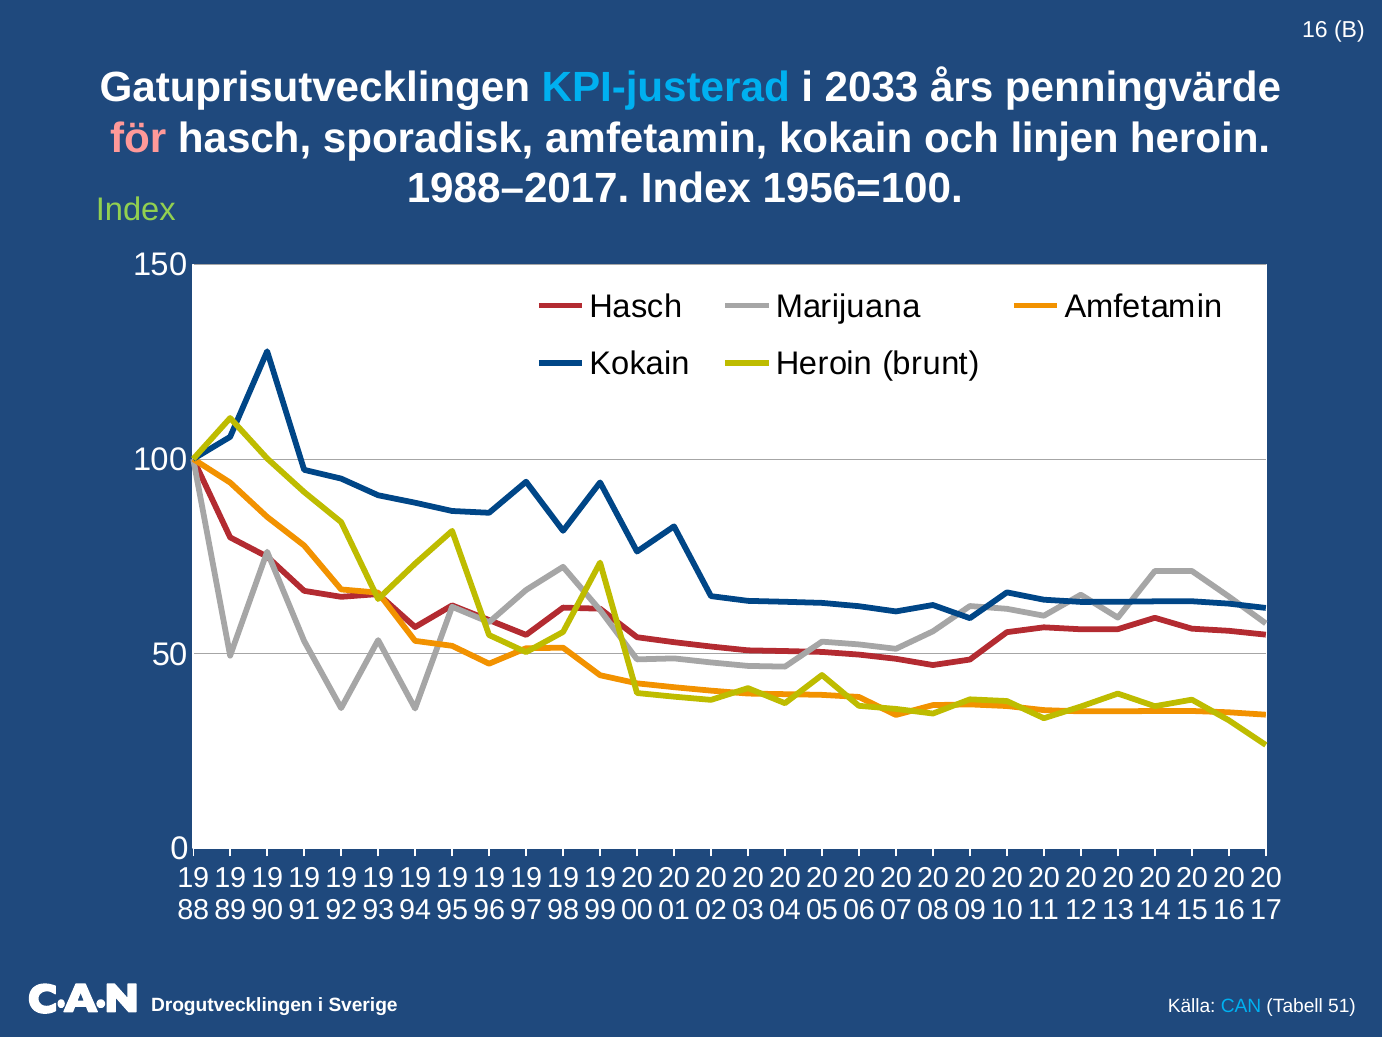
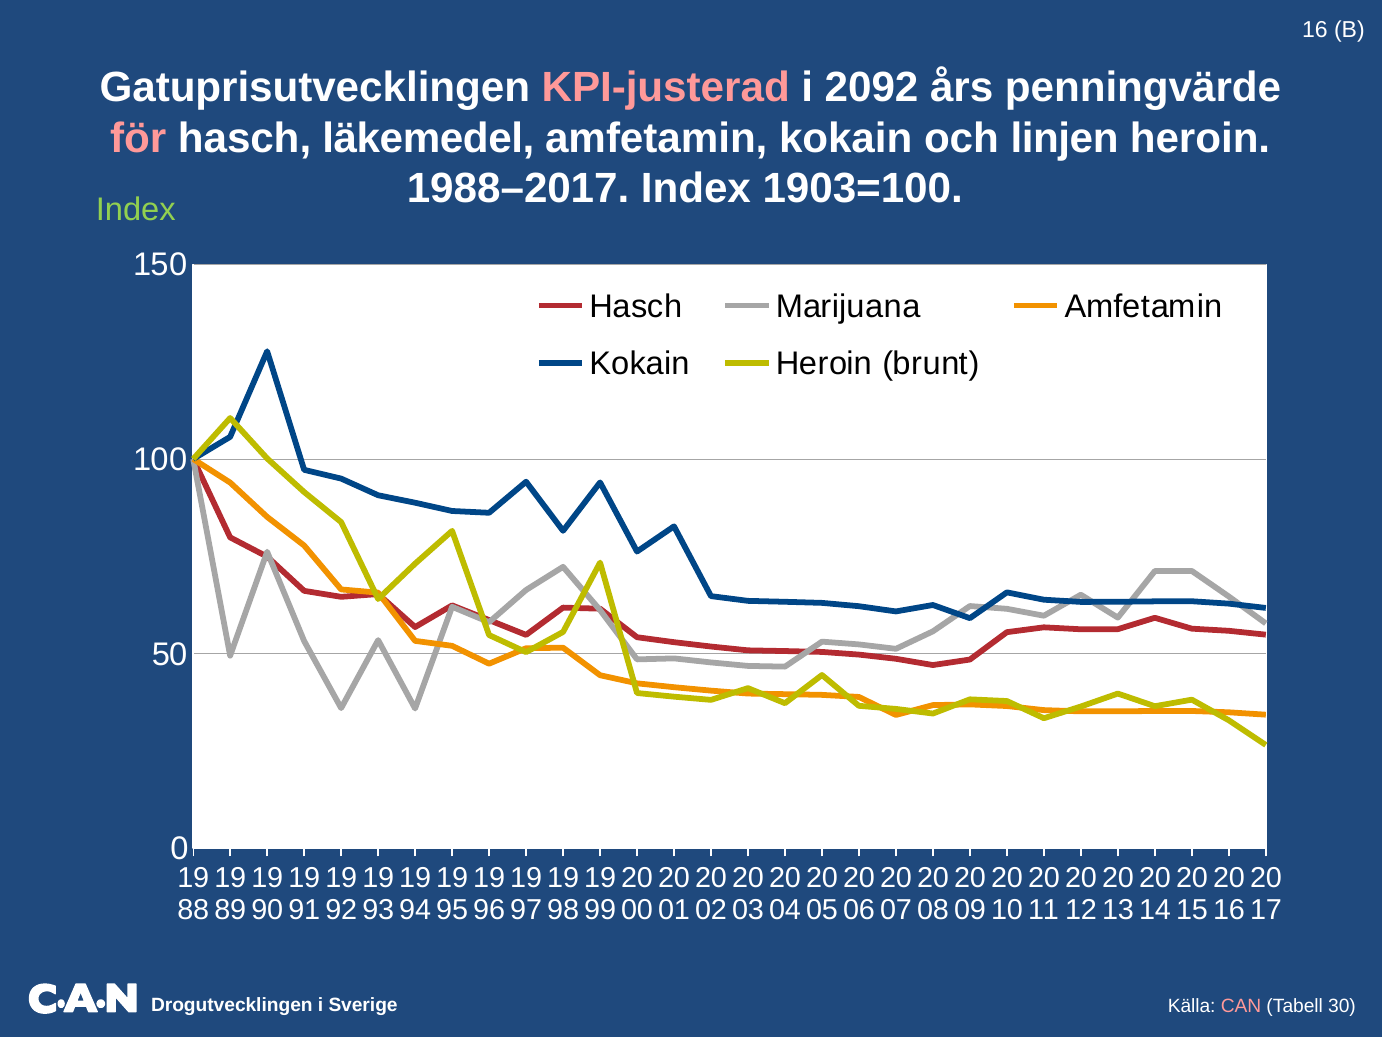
KPI-justerad colour: light blue -> pink (666, 87)
2033: 2033 -> 2092 (872, 87)
sporadisk: sporadisk -> läkemedel (428, 138)
1956=100: 1956=100 -> 1903=100 (863, 189)
CAN colour: light blue -> pink (1241, 1005)
51: 51 -> 30 (1342, 1005)
